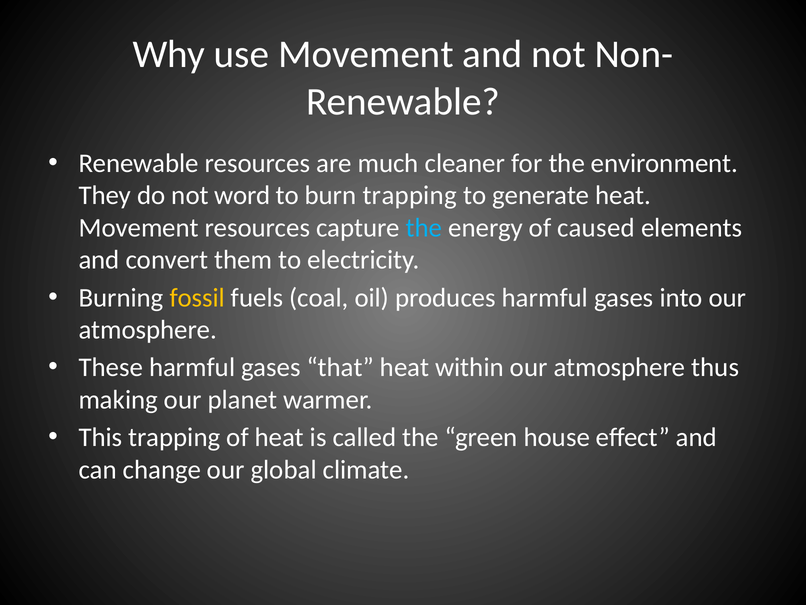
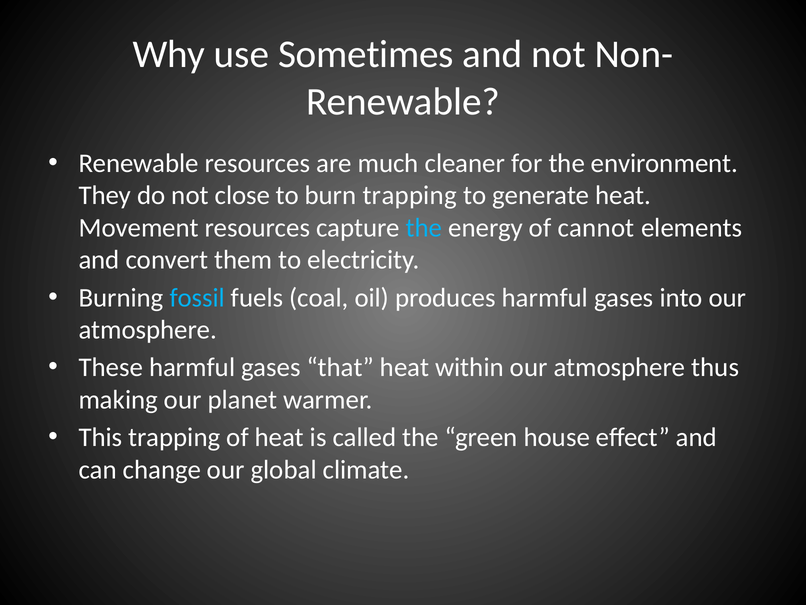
use Movement: Movement -> Sometimes (366, 54)
word: word -> close (242, 195)
caused: caused -> cannot (596, 228)
fossil colour: yellow -> light blue (197, 297)
